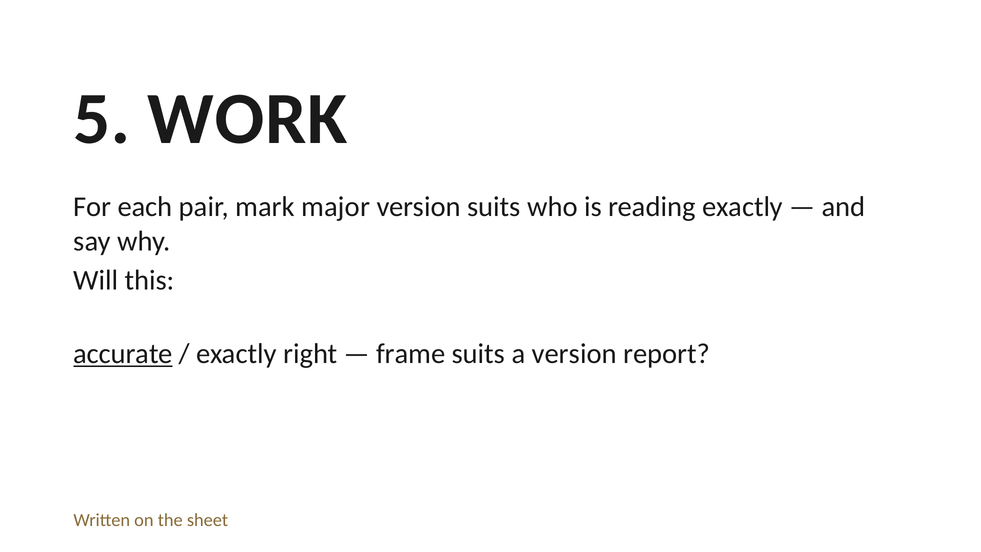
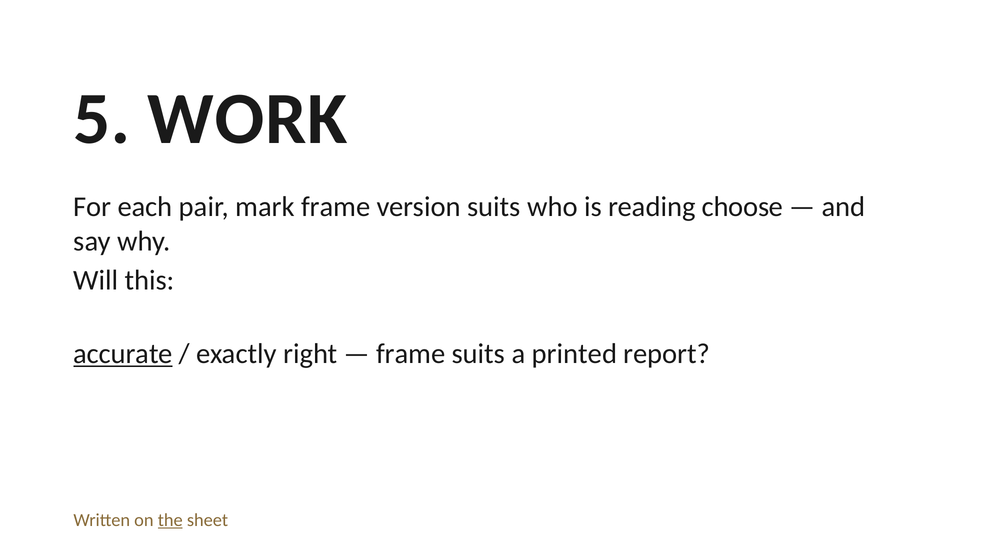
mark major: major -> frame (336, 207)
reading exactly: exactly -> choose (743, 207)
a version: version -> printed (574, 354)
the underline: none -> present (170, 520)
